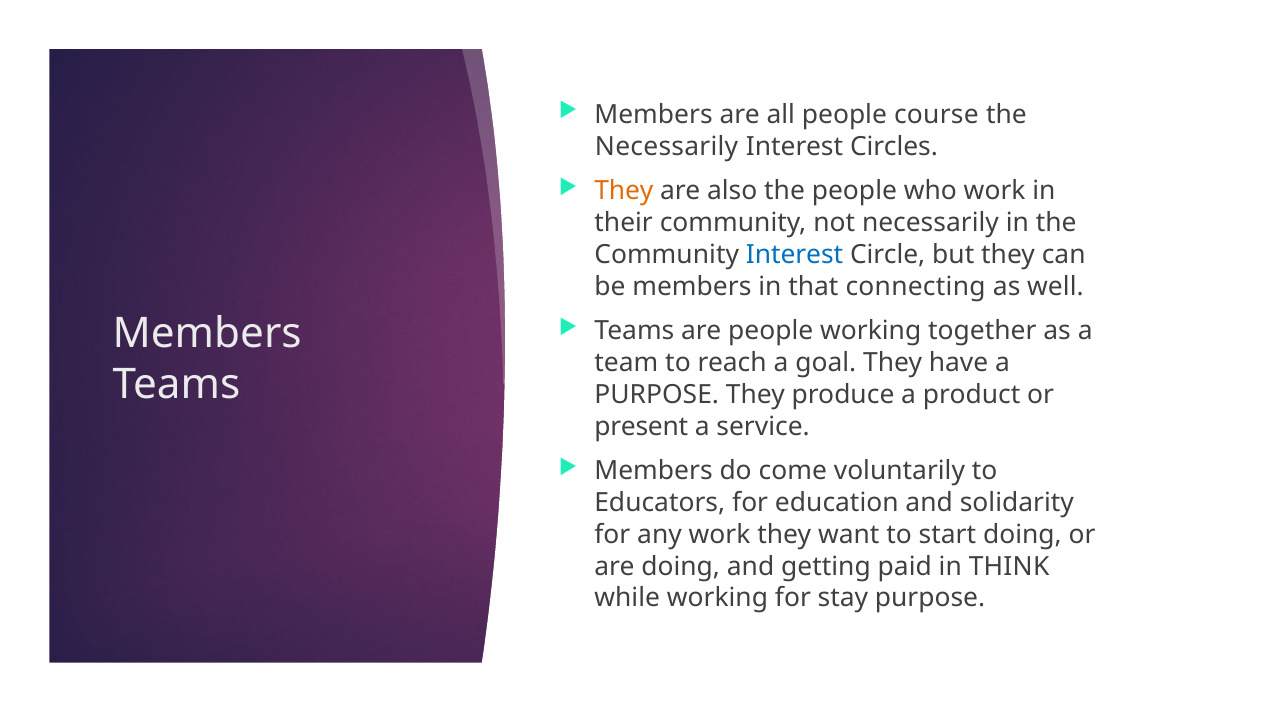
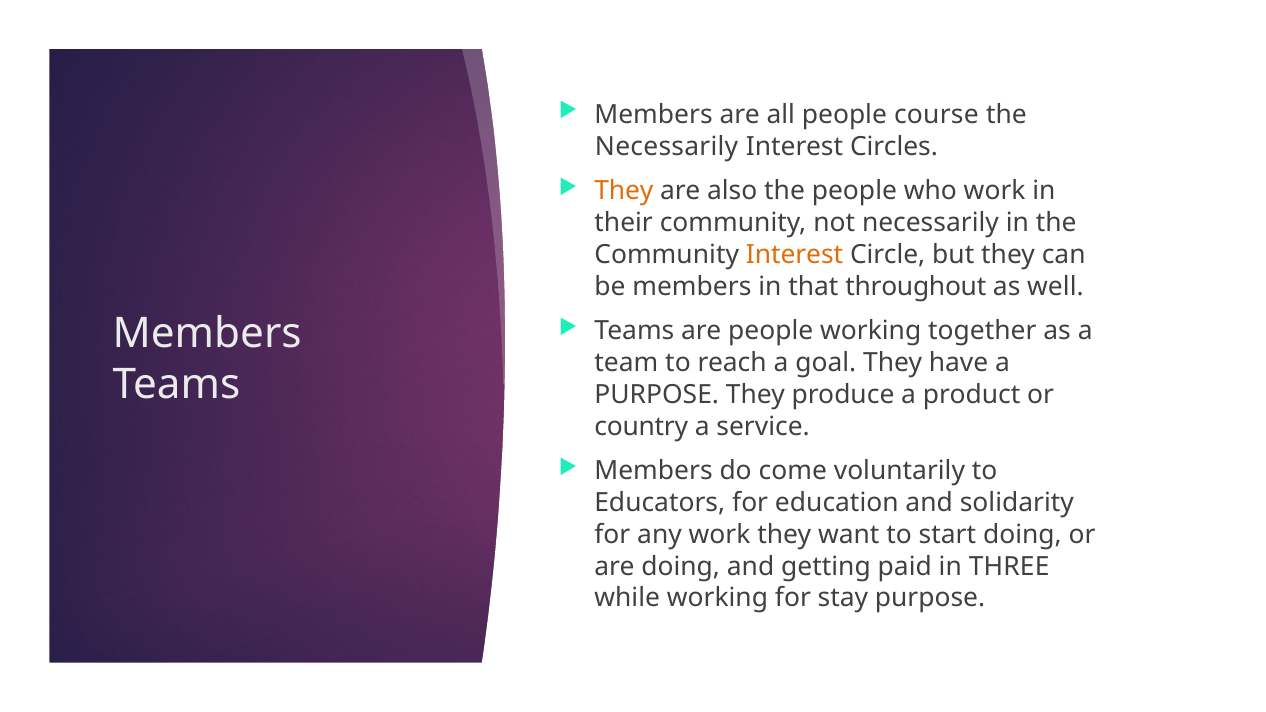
Interest colour: blue -> orange (795, 255)
connecting: connecting -> throughout (916, 286)
present: present -> country (641, 426)
THINK: THINK -> THREE (1009, 566)
